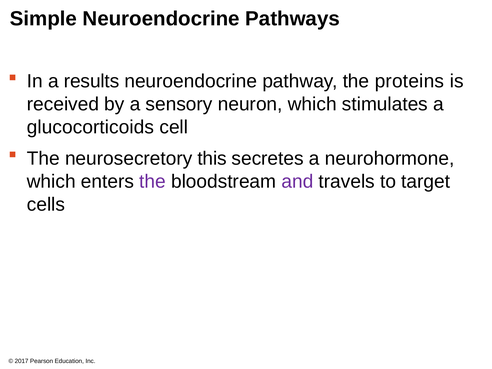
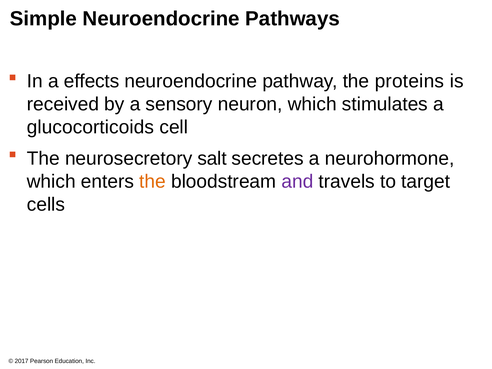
results: results -> effects (92, 81)
this: this -> salt (212, 158)
the colour: purple -> orange (153, 181)
